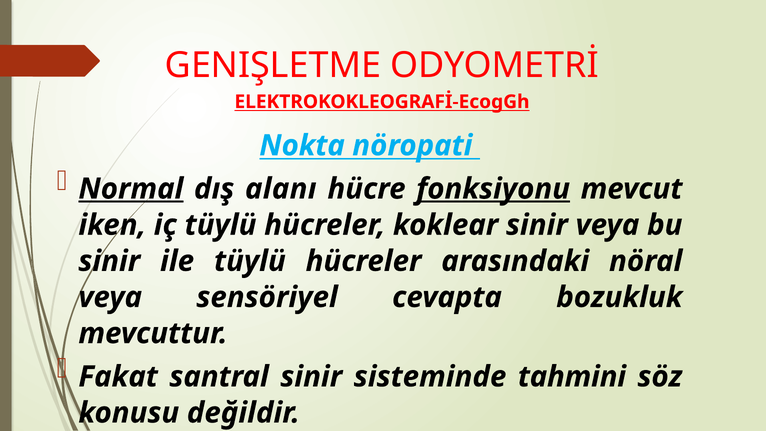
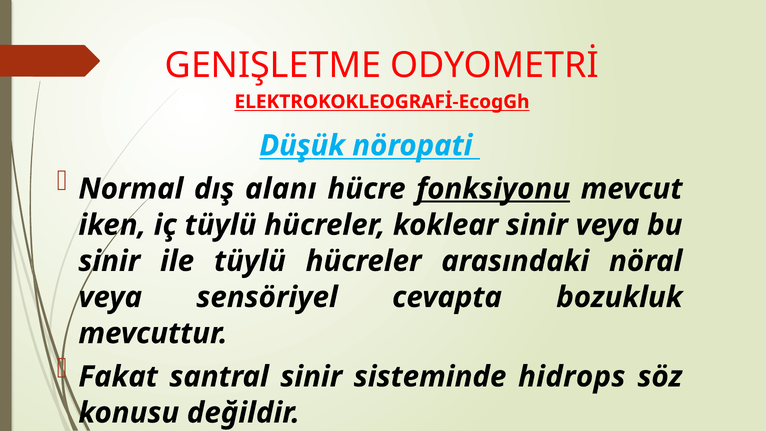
Nokta: Nokta -> Düşük (302, 146)
Normal underline: present -> none (131, 189)
tahmini: tahmini -> hidrops (572, 377)
